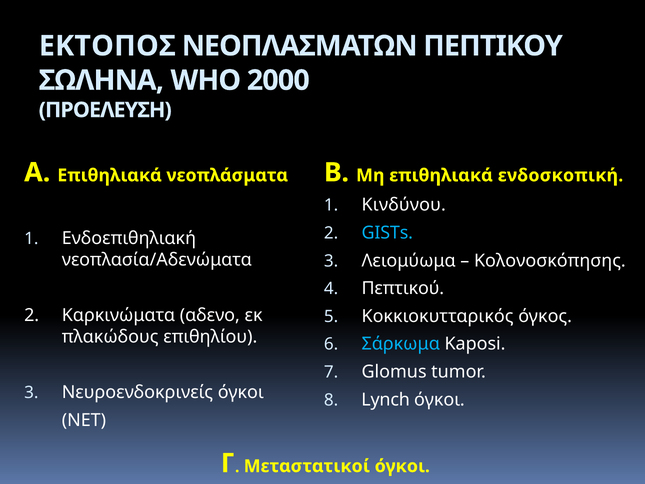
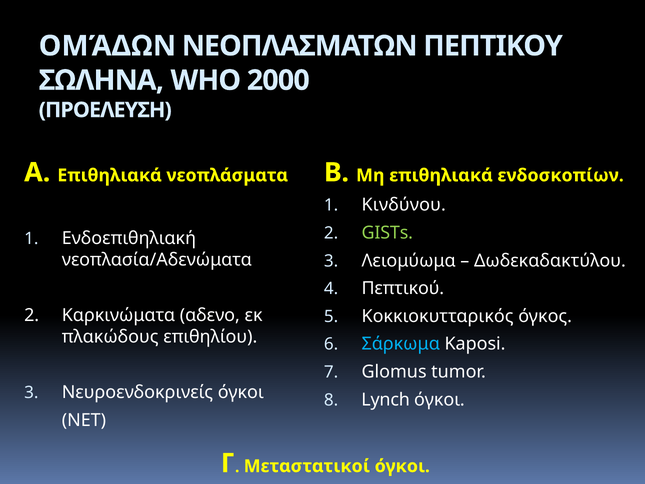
ΕΚΤΟΠΟΣ: ΕΚΤΟΠΟΣ -> ΟΜΆΔΩΝ (107, 46)
ενδοσκοπική: ενδοσκοπική -> ενδοσκοπίων (561, 175)
GISTs colour: light blue -> light green (387, 233)
Κολονοσκόπησης: Κολονοσκόπησης -> Δωδεκαδακτύλου (550, 260)
